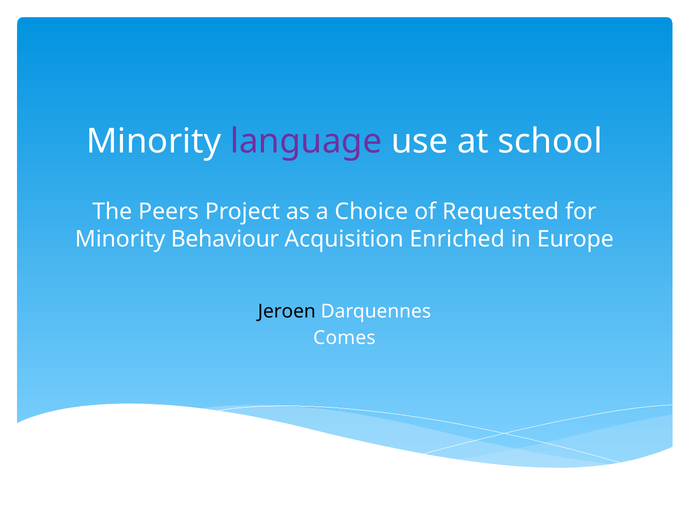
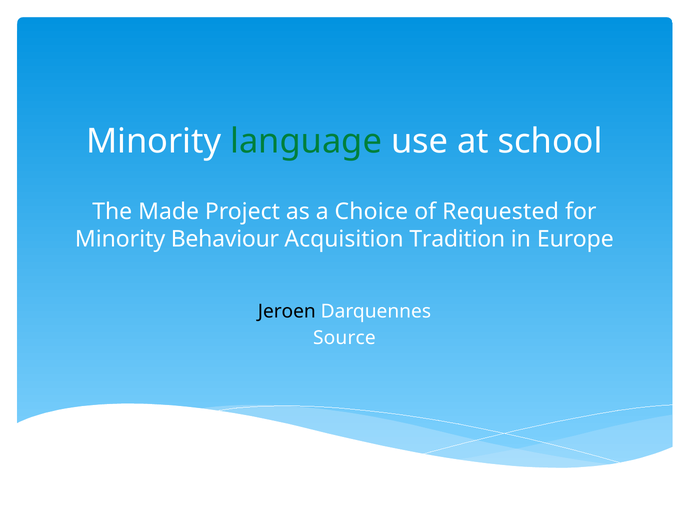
language colour: purple -> green (306, 141)
Peers: Peers -> Made (169, 212)
Enriched: Enriched -> Tradition (457, 239)
Comes: Comes -> Source (344, 338)
